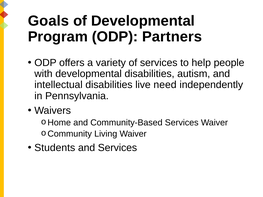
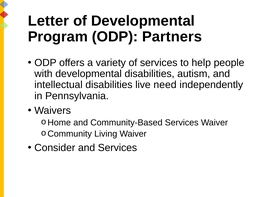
Goals: Goals -> Letter (48, 21)
Students: Students -> Consider (55, 148)
